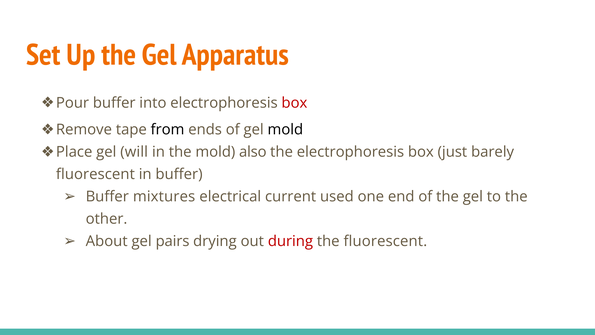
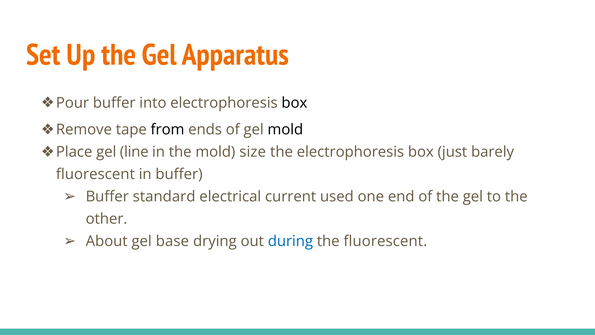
box colour: red -> black (294, 103)
will: will -> line (134, 152)
also: also -> size (253, 152)
mixtures: mixtures -> standard (164, 196)
pairs: pairs -> base (172, 241)
during colour: red -> blue (290, 241)
